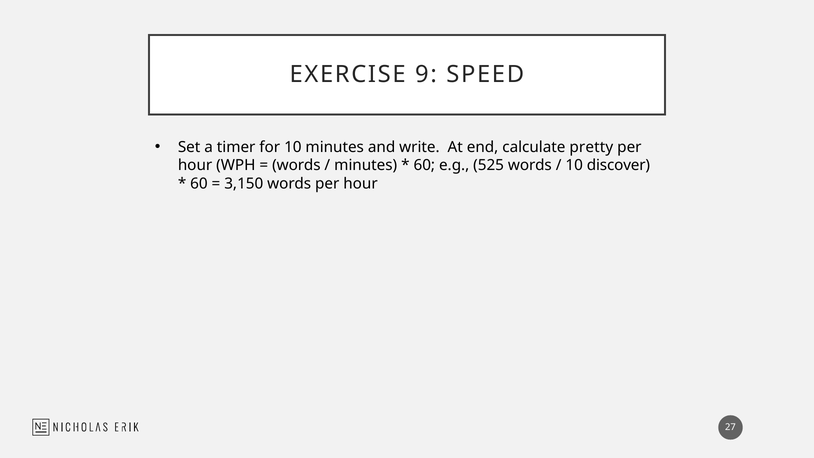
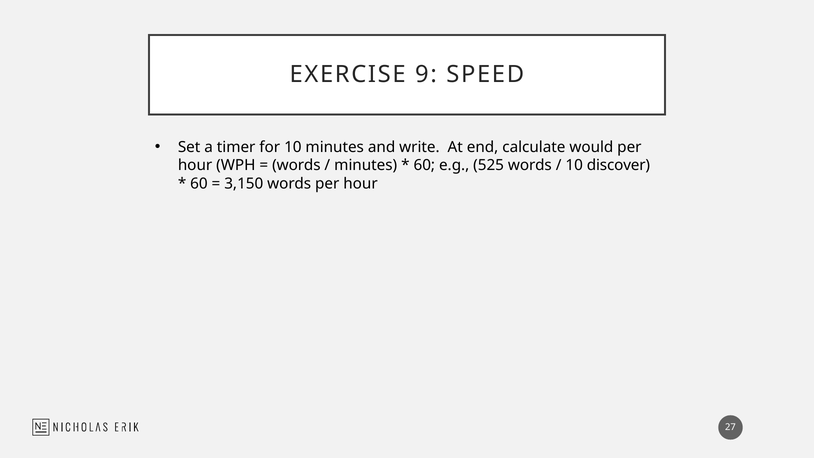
pretty: pretty -> would (591, 147)
